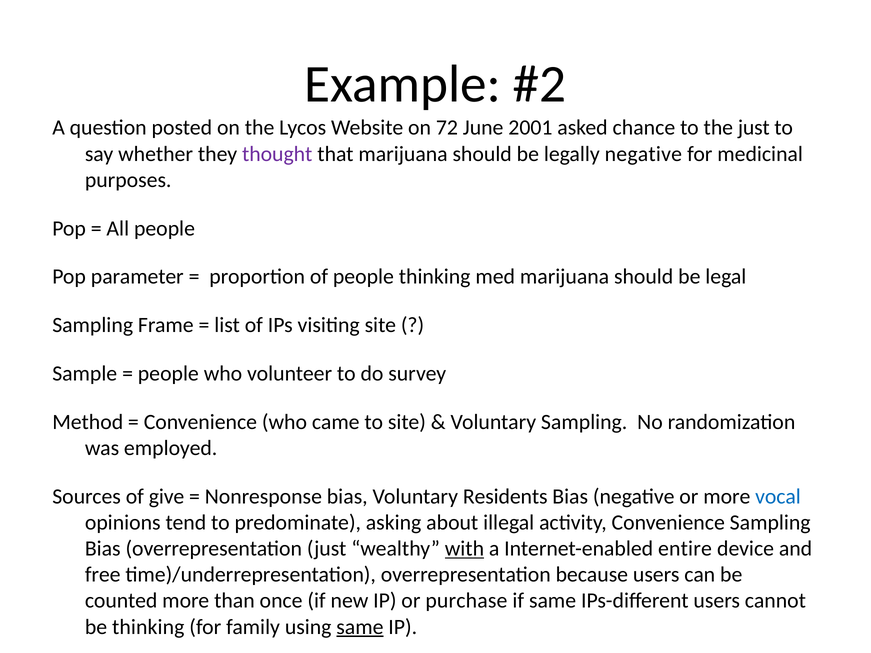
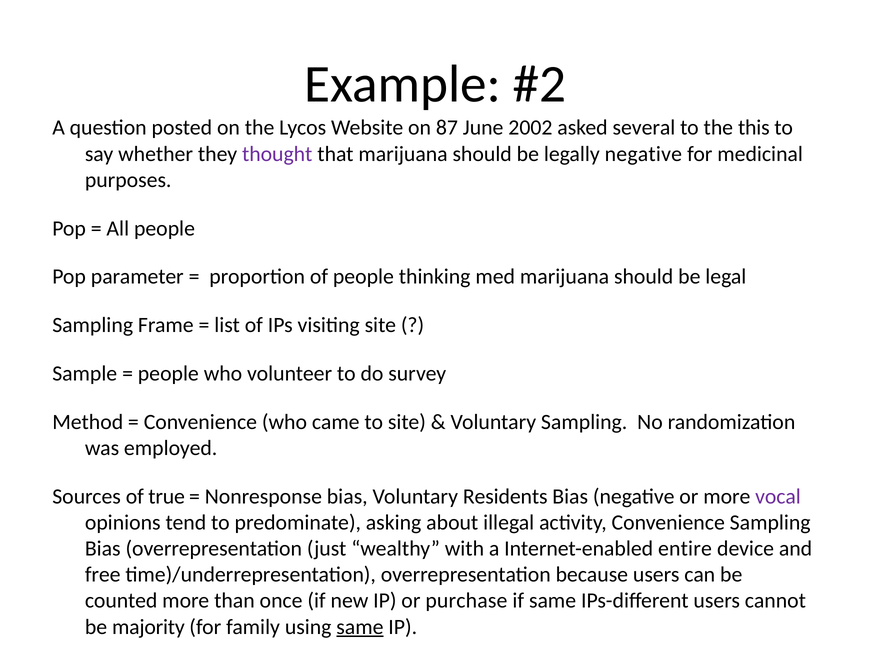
72: 72 -> 87 (447, 128)
2001: 2001 -> 2002 (530, 128)
chance: chance -> several (644, 128)
the just: just -> this (754, 128)
give: give -> true (167, 497)
vocal colour: blue -> purple (778, 497)
with underline: present -> none (464, 549)
be thinking: thinking -> majority (148, 627)
